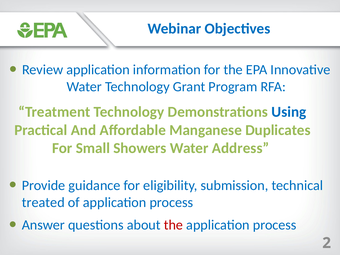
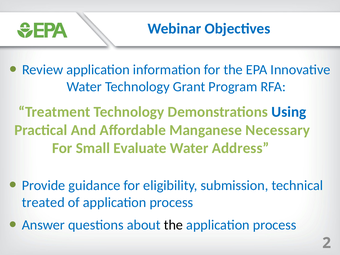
Duplicates: Duplicates -> Necessary (278, 130)
Showers: Showers -> Evaluate (140, 148)
the colour: red -> black (173, 225)
